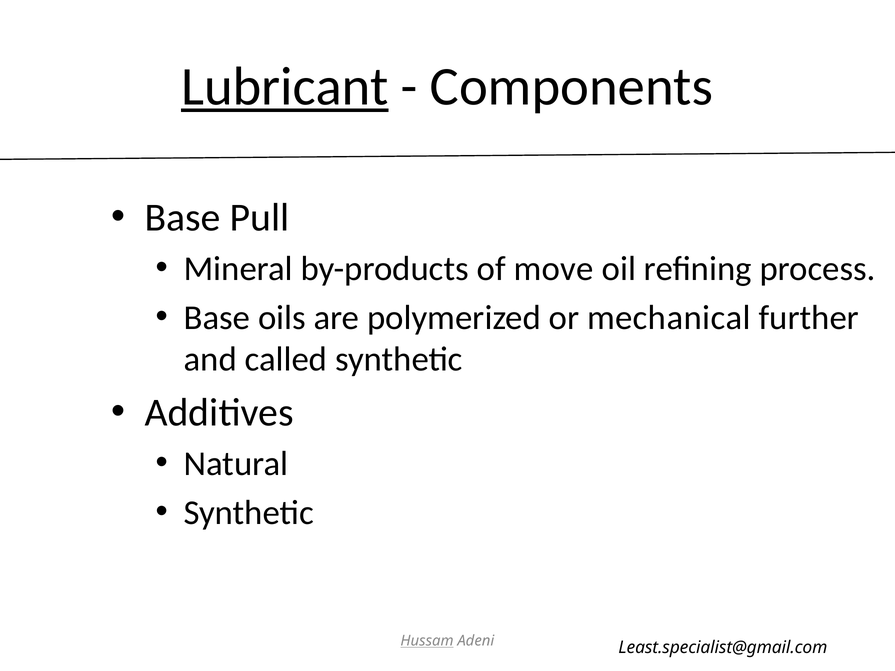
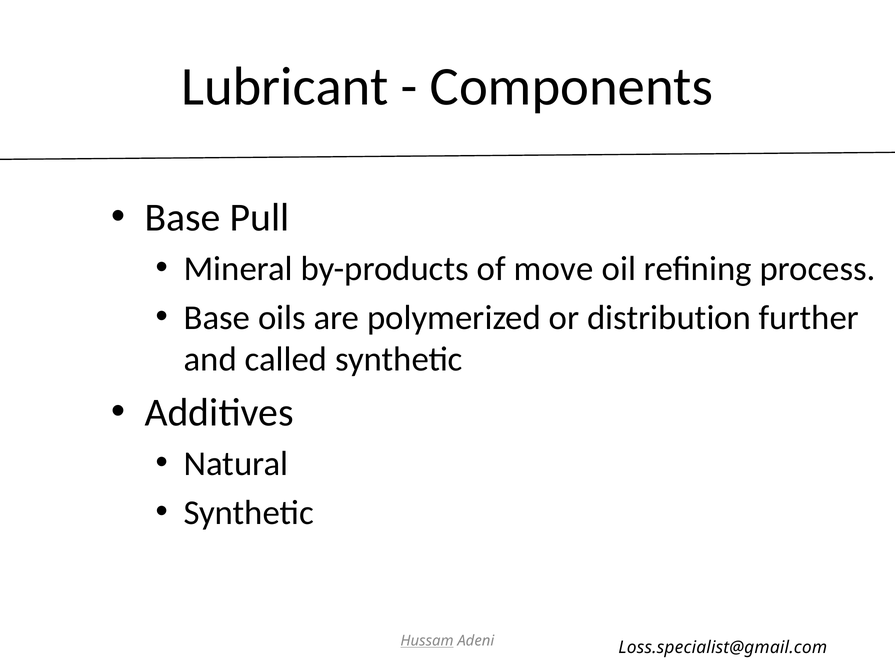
Lubricant underline: present -> none (285, 87)
mechanical: mechanical -> distribution (669, 318)
Least.specialist@gmail.com: Least.specialist@gmail.com -> Loss.specialist@gmail.com (723, 648)
